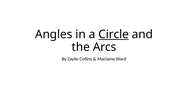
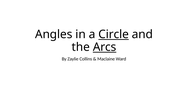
Arcs underline: none -> present (105, 47)
